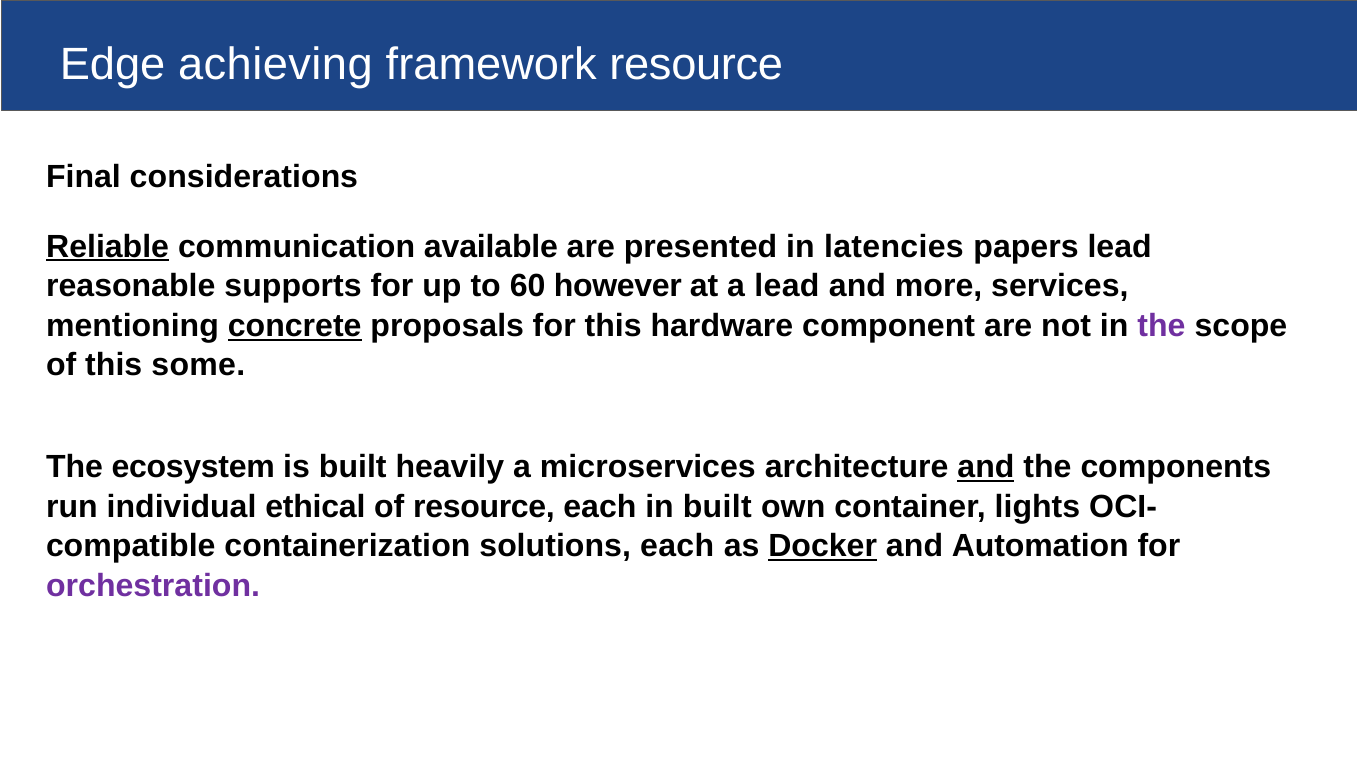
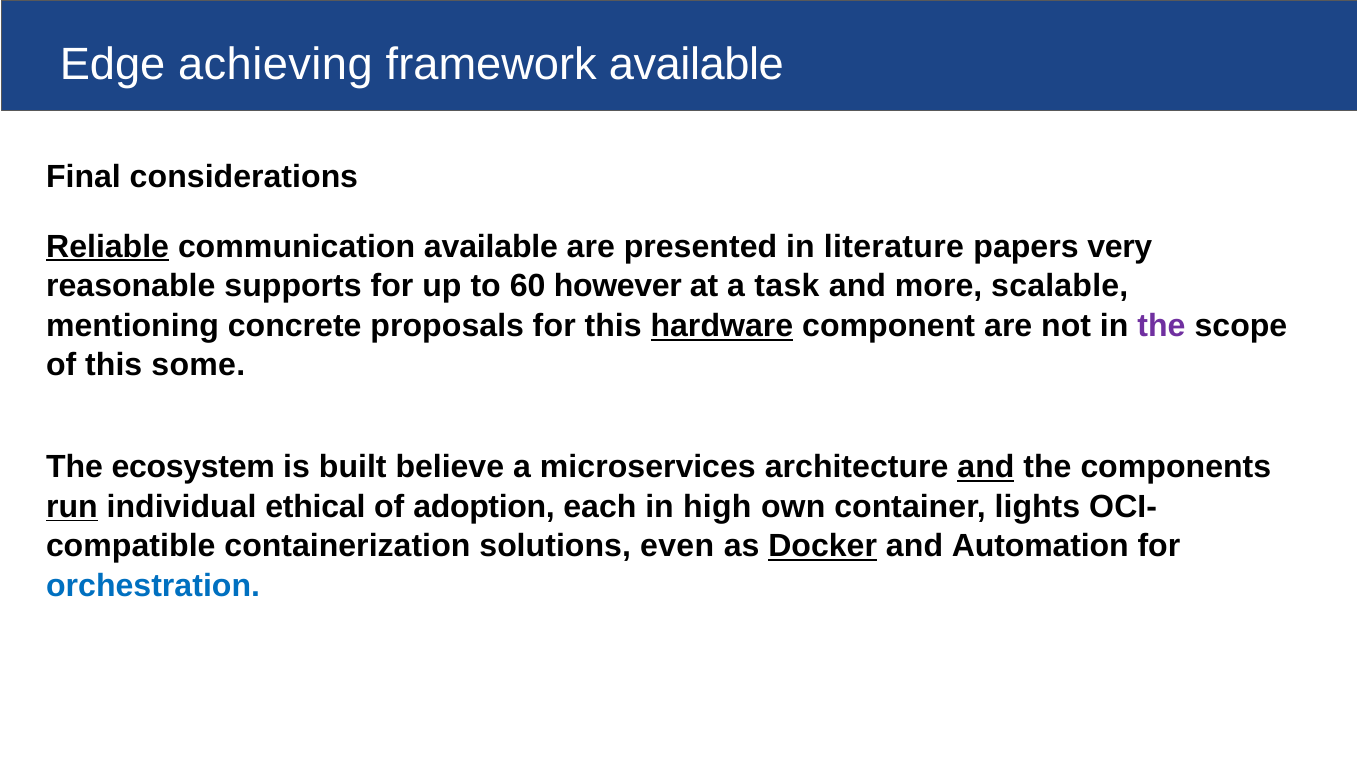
framework resource: resource -> available (696, 65)
latencies: latencies -> literature (894, 247)
papers lead: lead -> very (1120, 247)
a lead: lead -> task (787, 286)
services: services -> scalable (1060, 286)
concrete underline: present -> none (295, 326)
hardware underline: none -> present (722, 326)
heavily: heavily -> believe (450, 467)
run underline: none -> present (72, 507)
of resource: resource -> adoption (484, 507)
in built: built -> high (717, 507)
solutions each: each -> even (677, 547)
orchestration colour: purple -> blue (153, 586)
